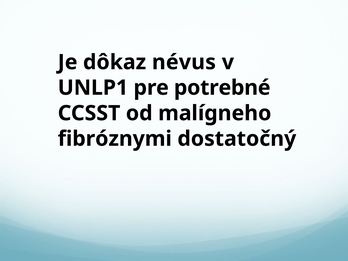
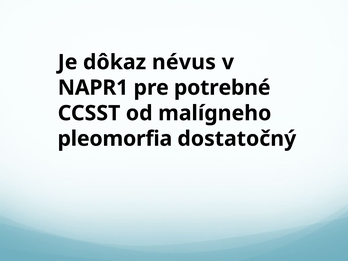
UNLP1: UNLP1 -> NAPR1 (93, 88)
fibróznymi: fibróznymi -> pleomorfia (115, 139)
